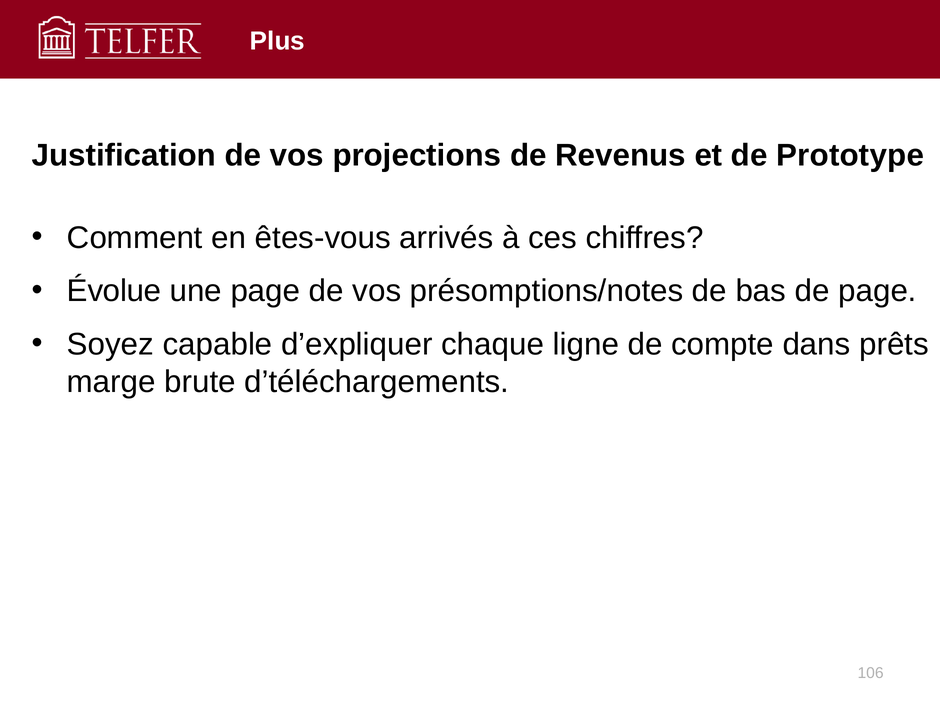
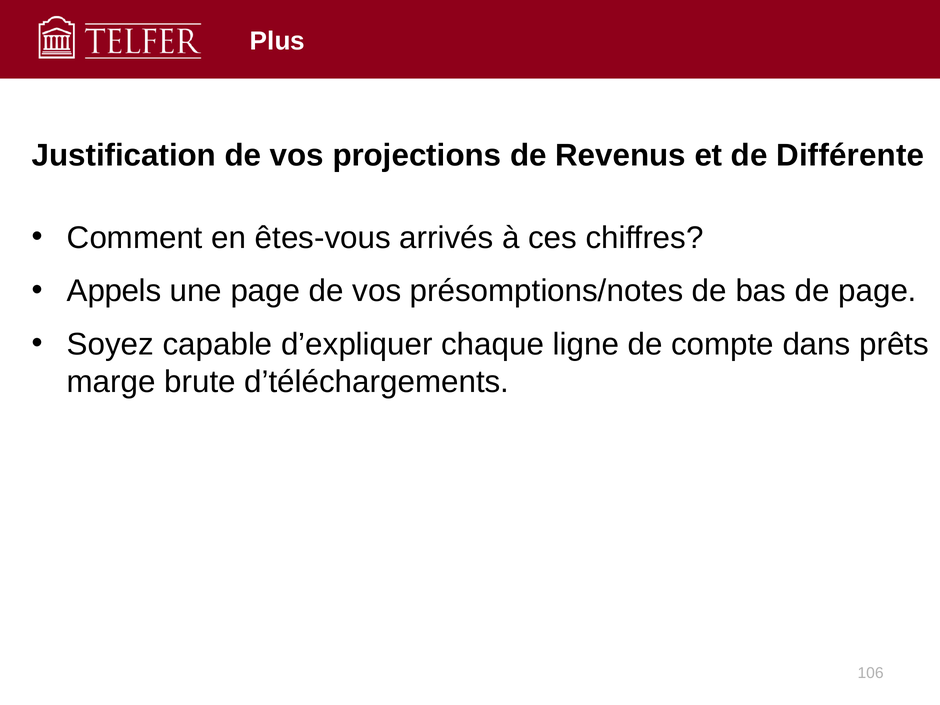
Prototype: Prototype -> Différente (850, 155)
Évolue: Évolue -> Appels (114, 291)
